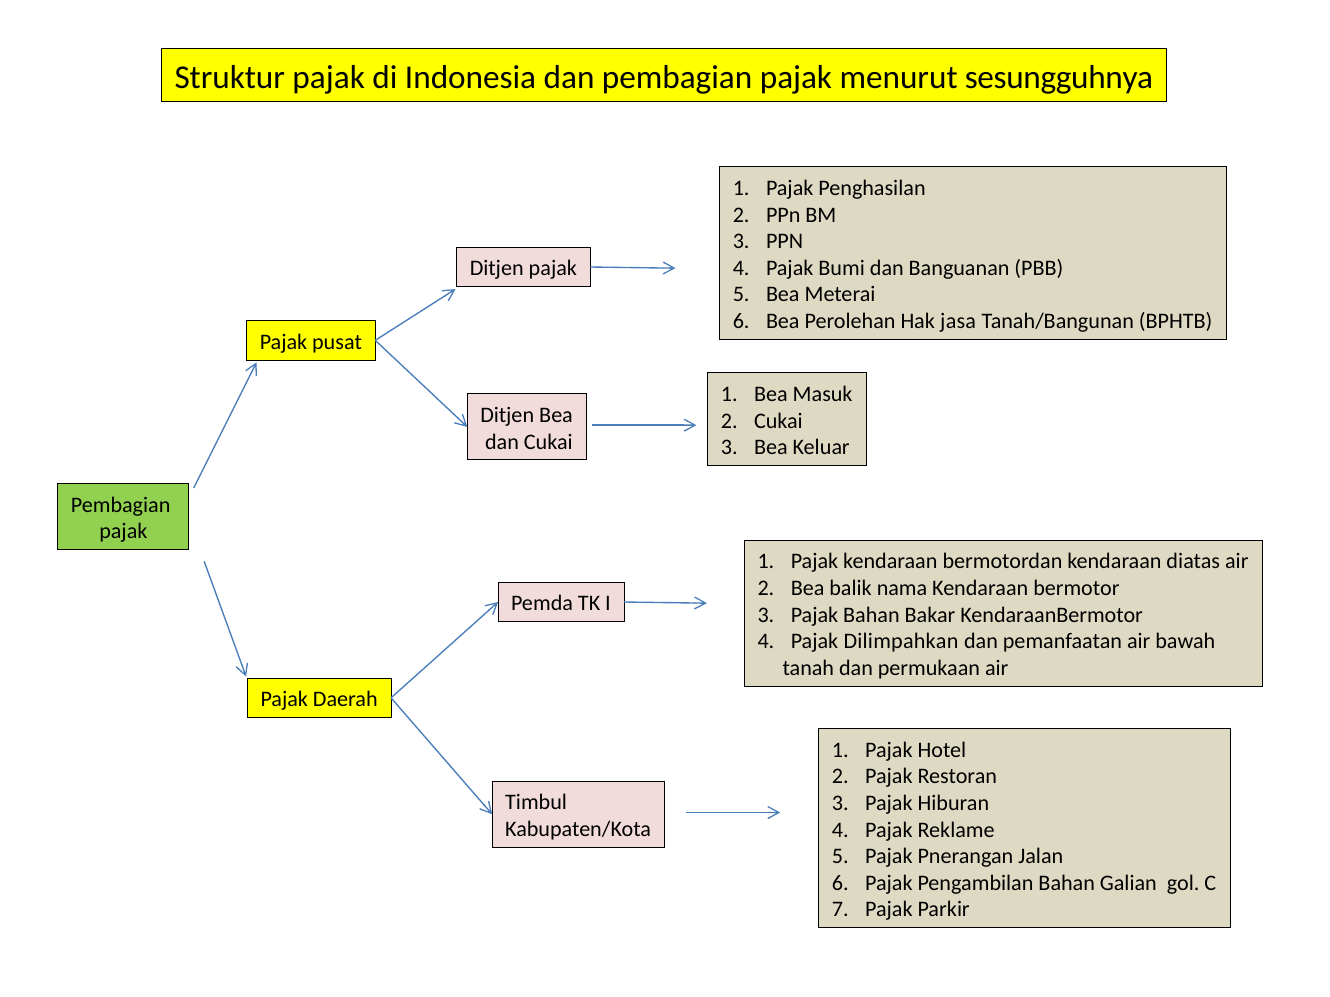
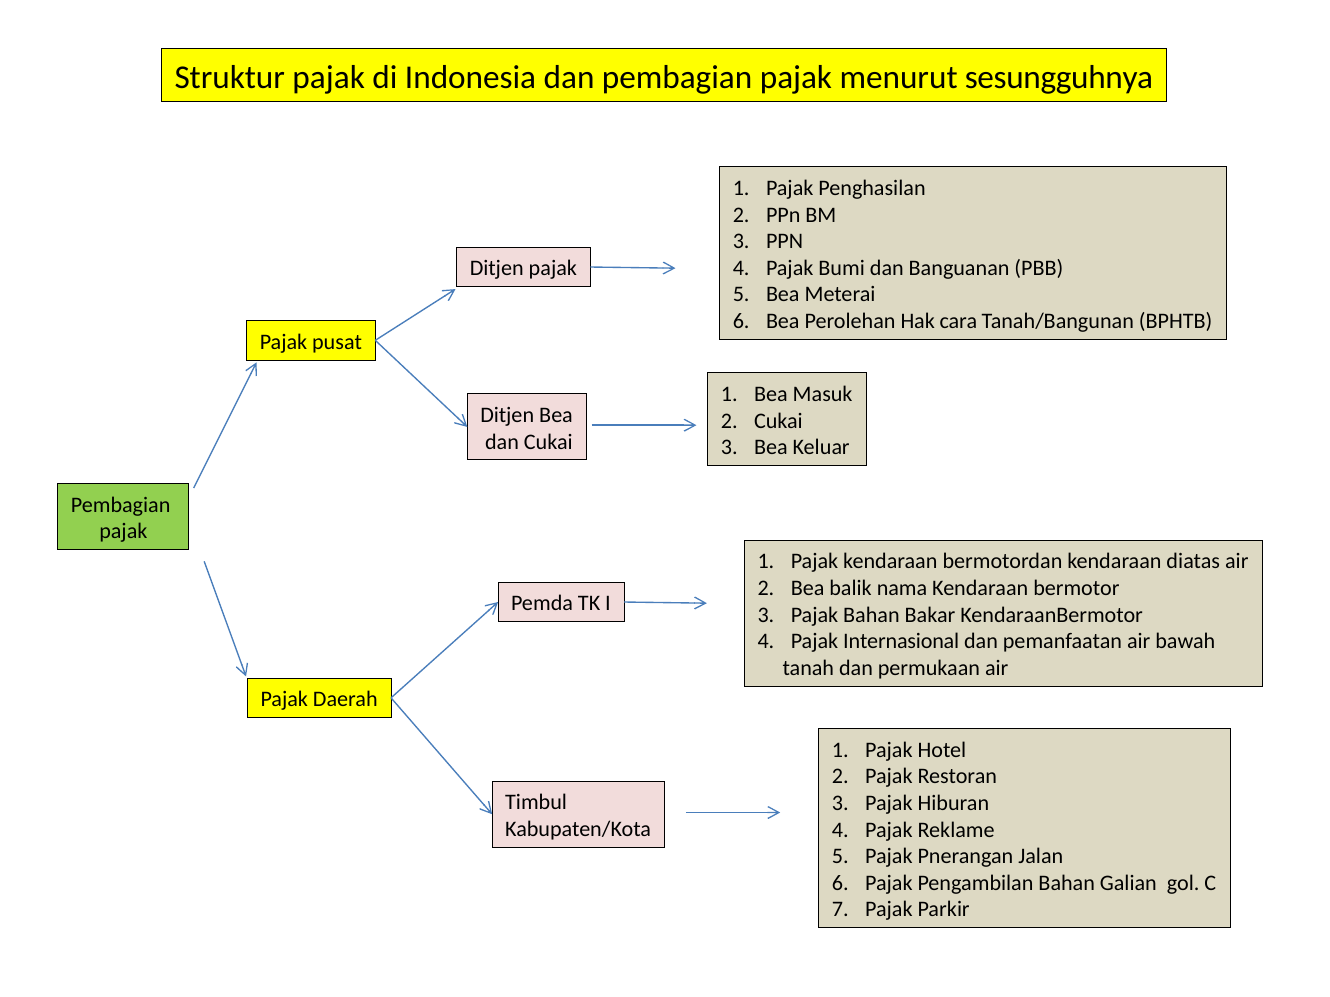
jasa: jasa -> cara (958, 321)
Dilimpahkan: Dilimpahkan -> Internasional (901, 642)
